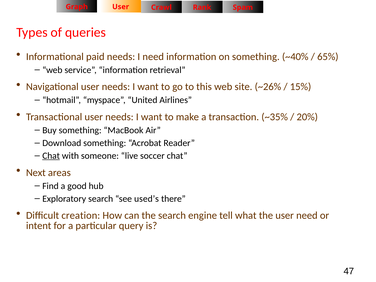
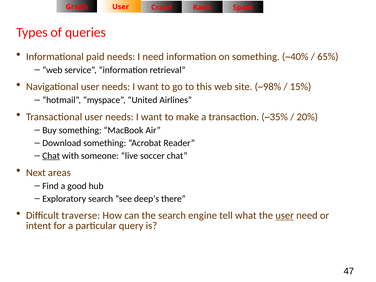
~26%: ~26% -> ~98% (268, 87)
used’s: used’s -> deep’s (147, 199)
creation: creation -> traverse (81, 216)
user underline: none -> present (285, 216)
